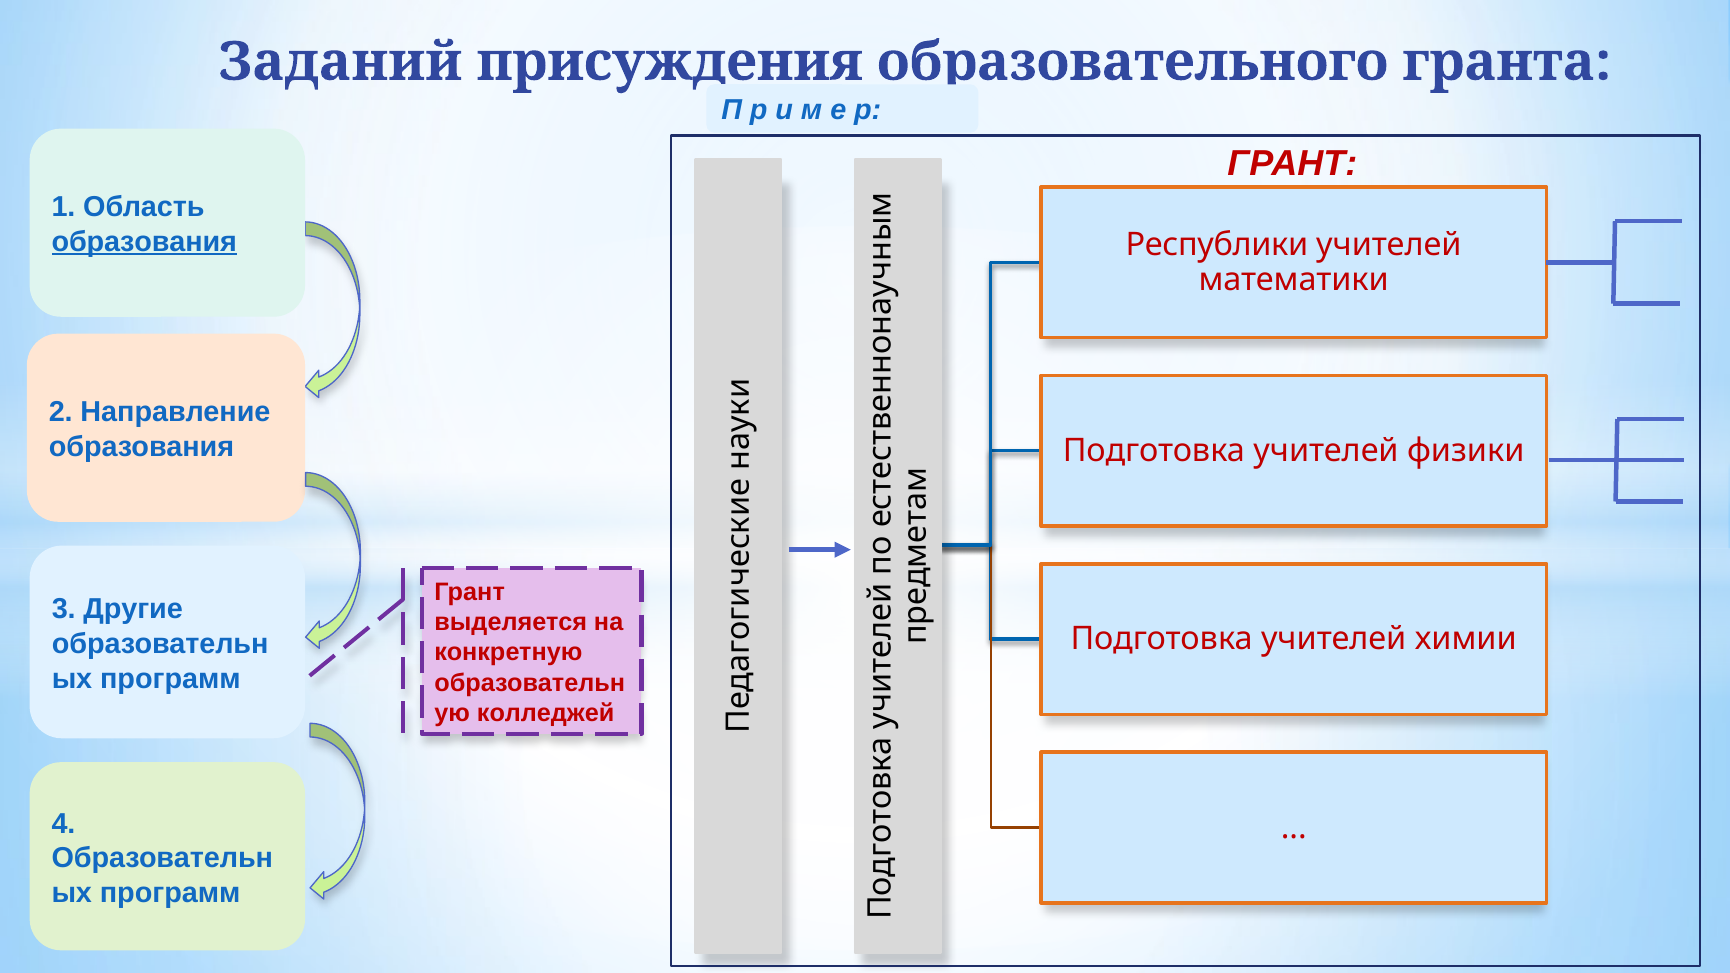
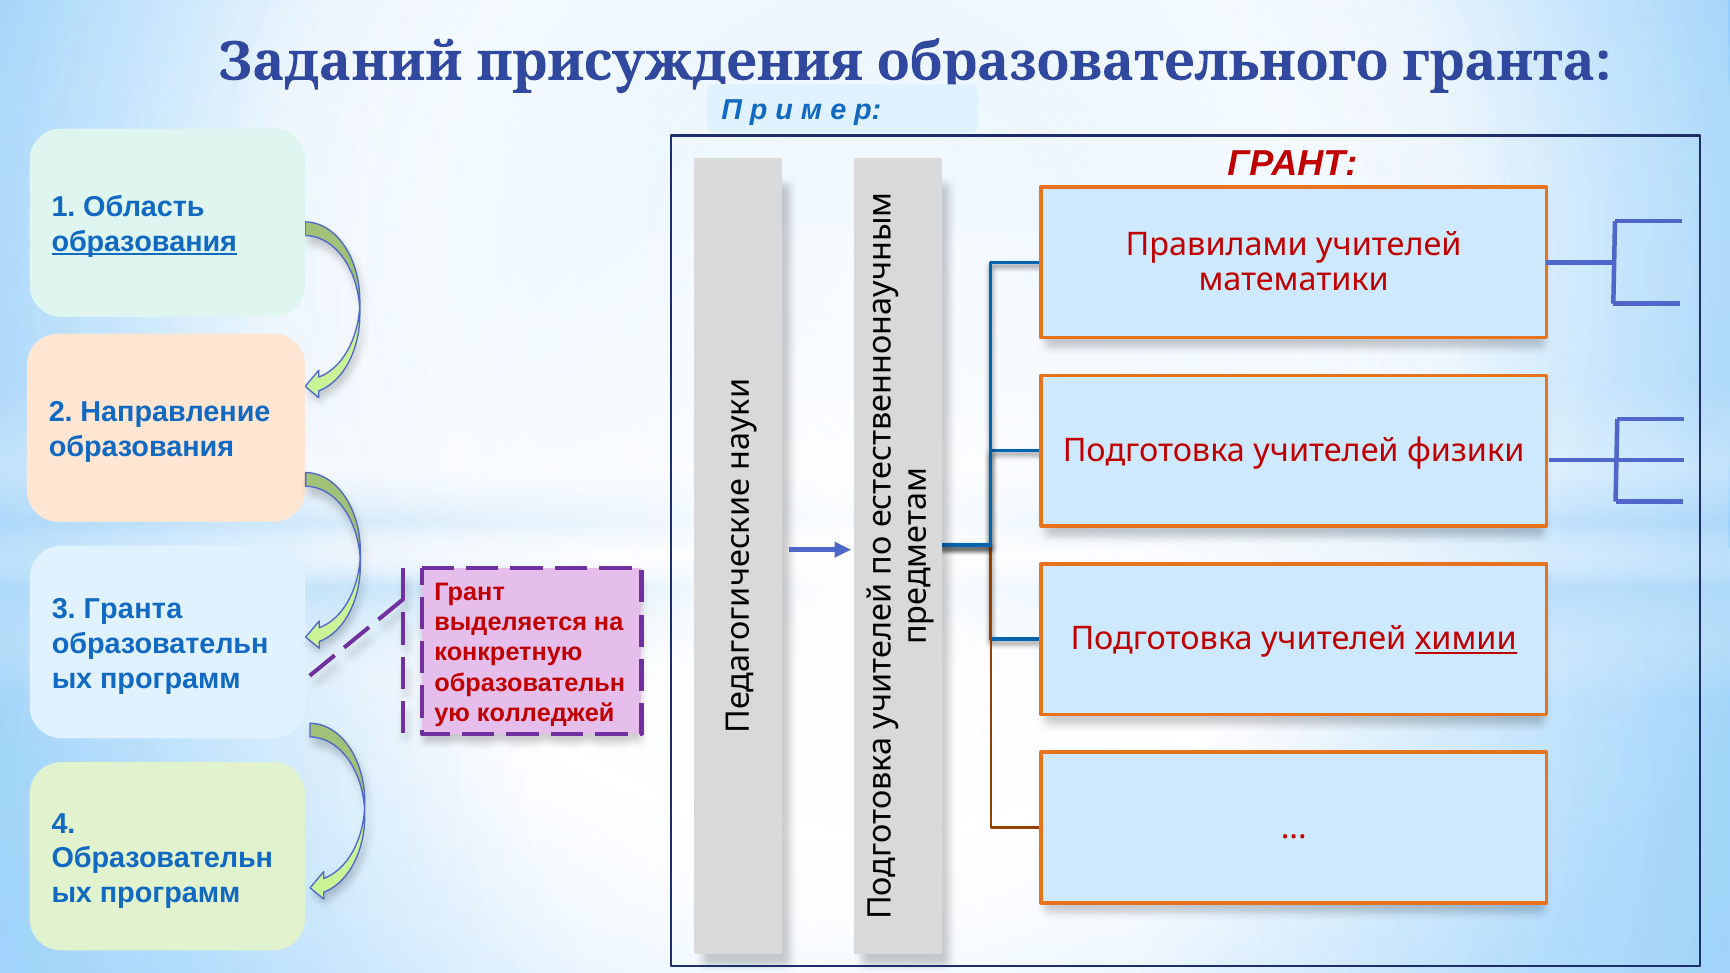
Республики: Республики -> Правилами (1217, 245)
3 Другие: Другие -> Гранта (133, 609)
химии underline: none -> present (1466, 639)
